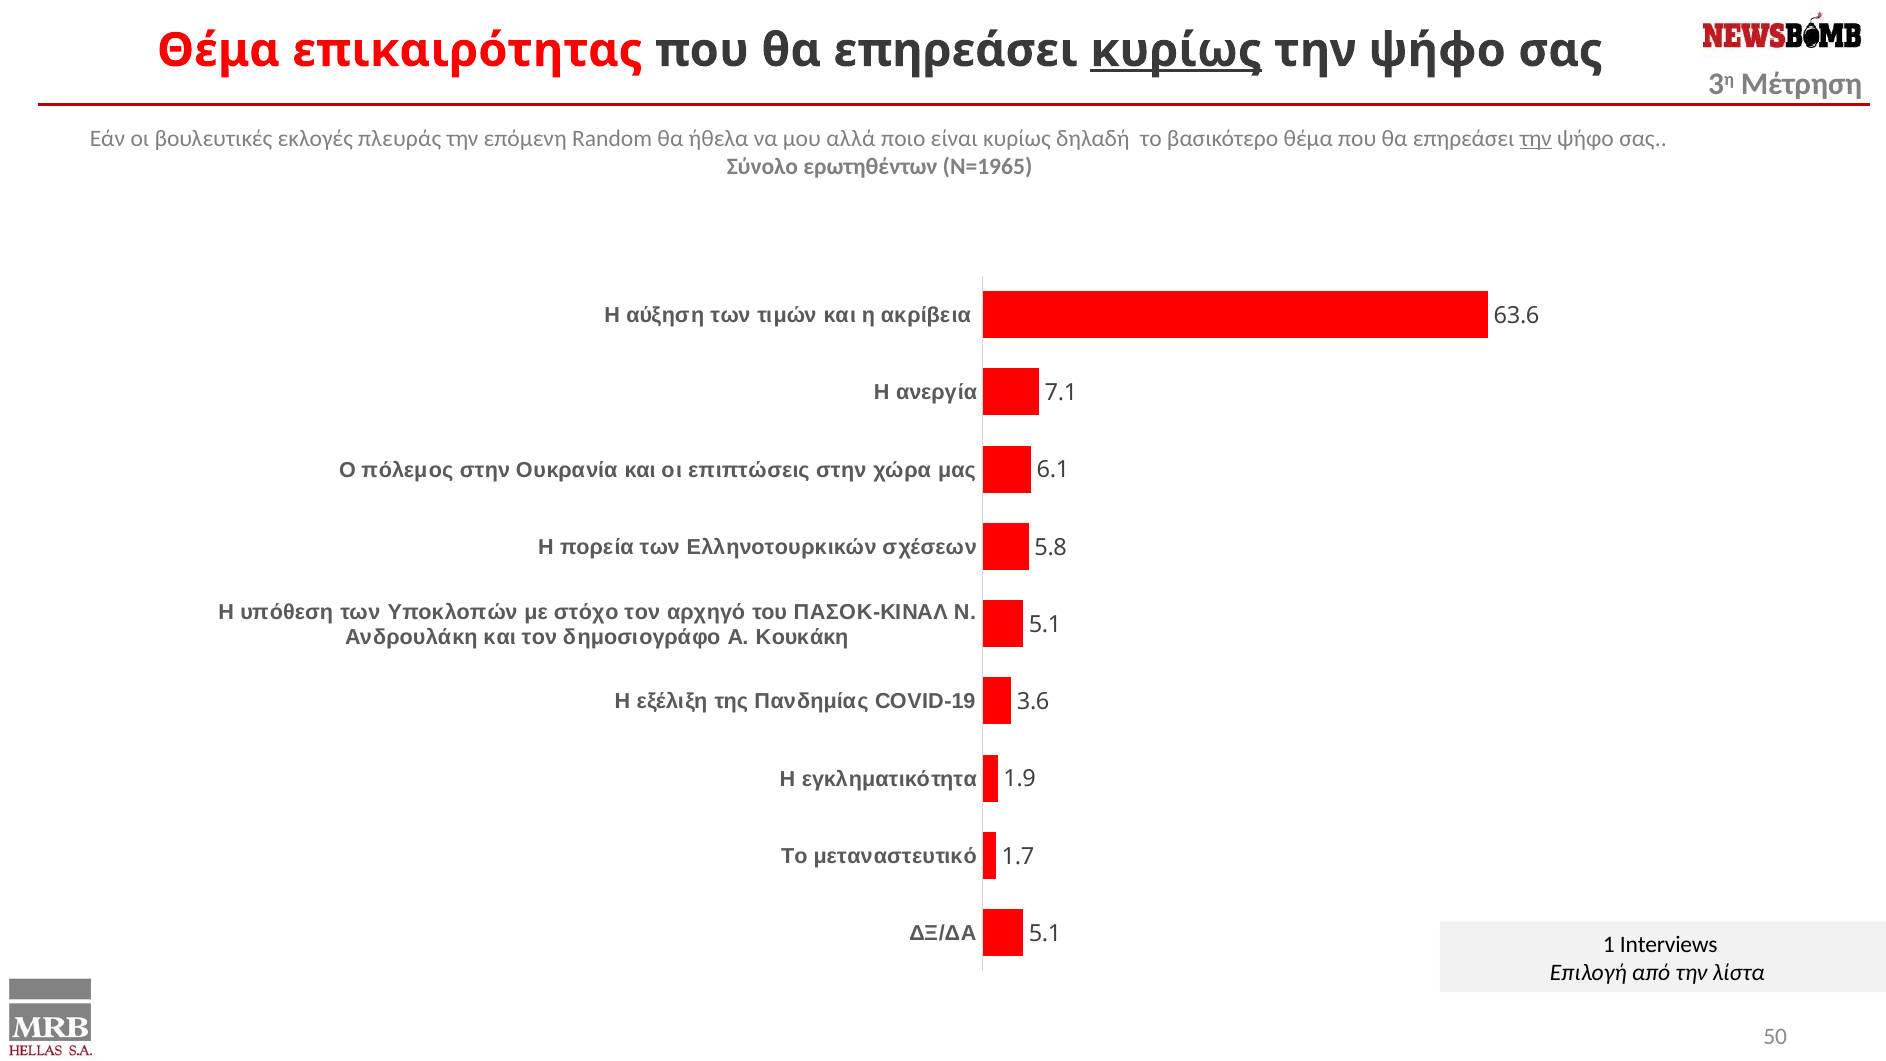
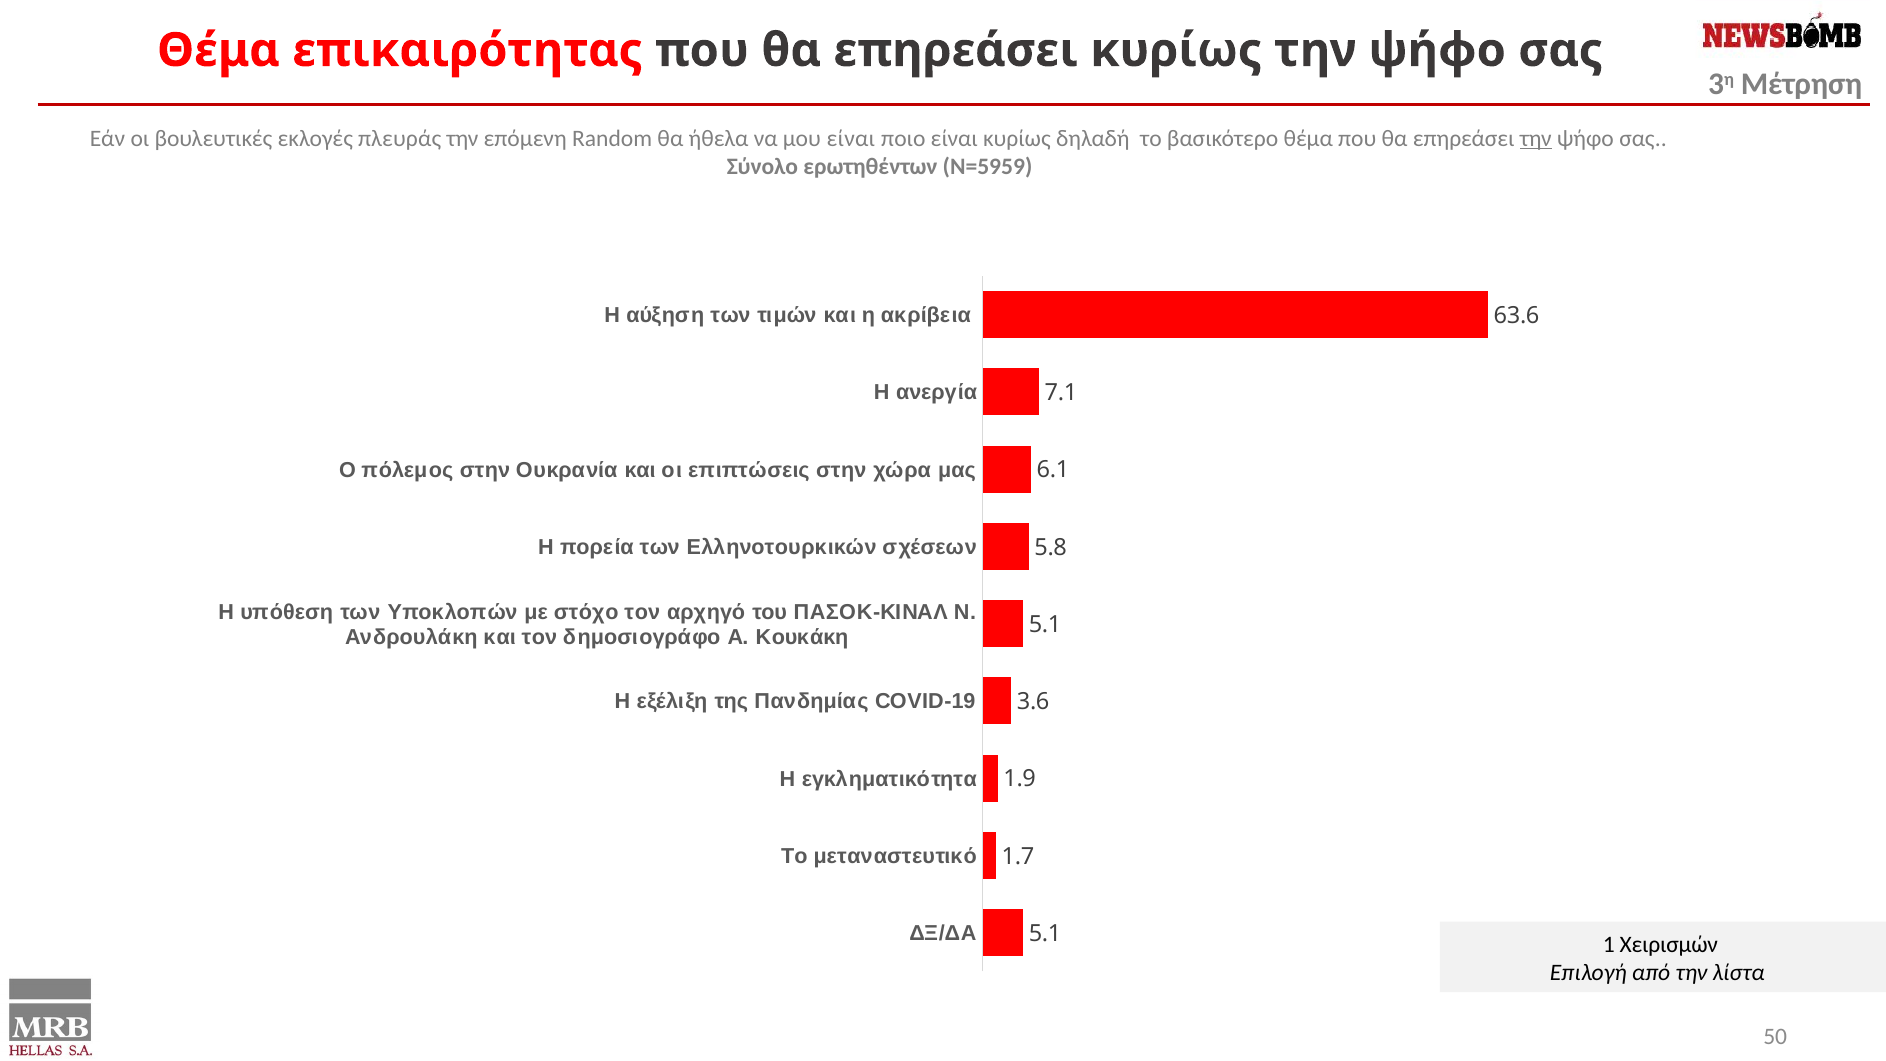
κυρίως underline: present -> none (1176, 50)
μου αλλά: αλλά -> είναι (851, 138)
Ν=1965: Ν=1965 -> Ν=5959 (988, 167)
Interviews: Interviews -> Χειρισμών (1669, 944)
